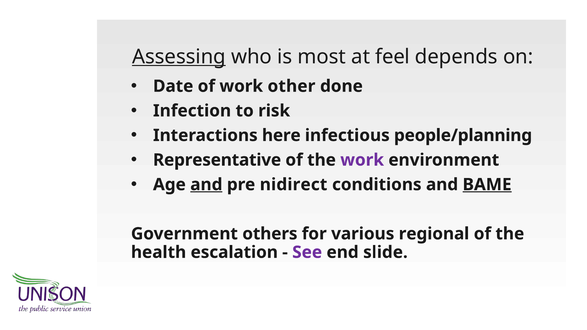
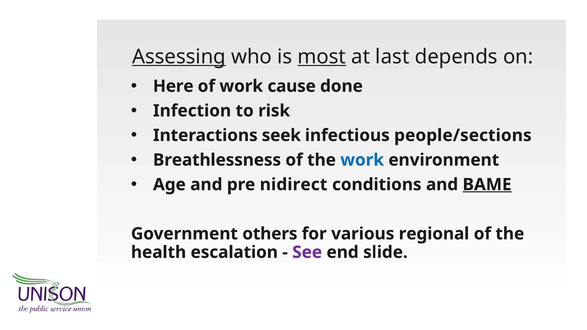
most underline: none -> present (322, 57)
feel: feel -> last (392, 57)
Date: Date -> Here (173, 86)
other: other -> cause (292, 86)
here: here -> seek (281, 135)
people/planning: people/planning -> people/sections (463, 135)
Representative: Representative -> Breathlessness (217, 160)
work colour: purple -> blue (362, 160)
and underline: present -> none (206, 185)
